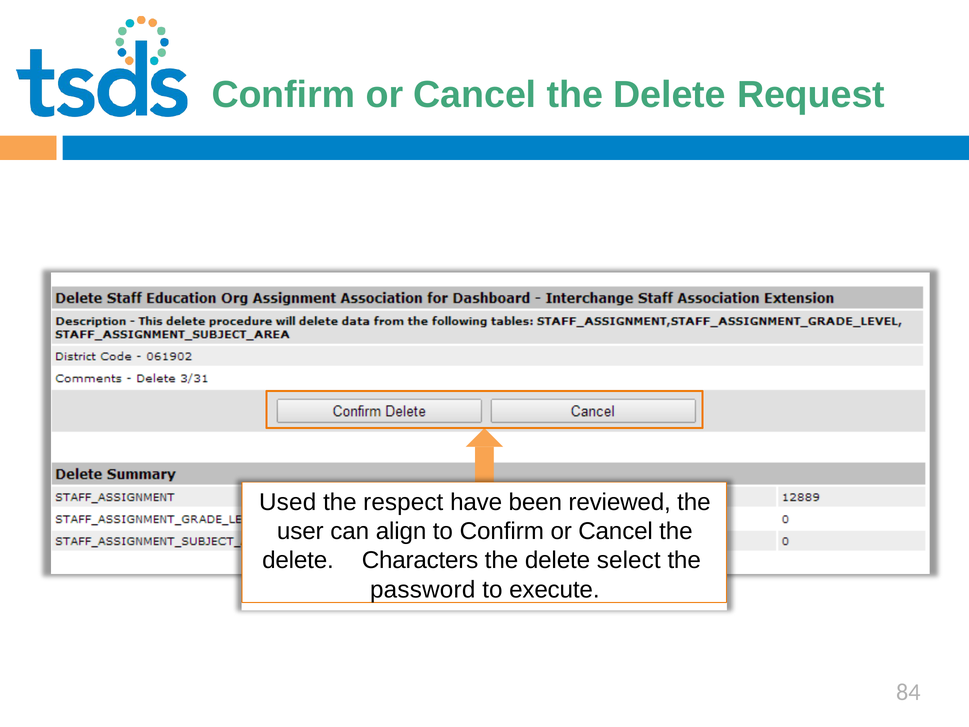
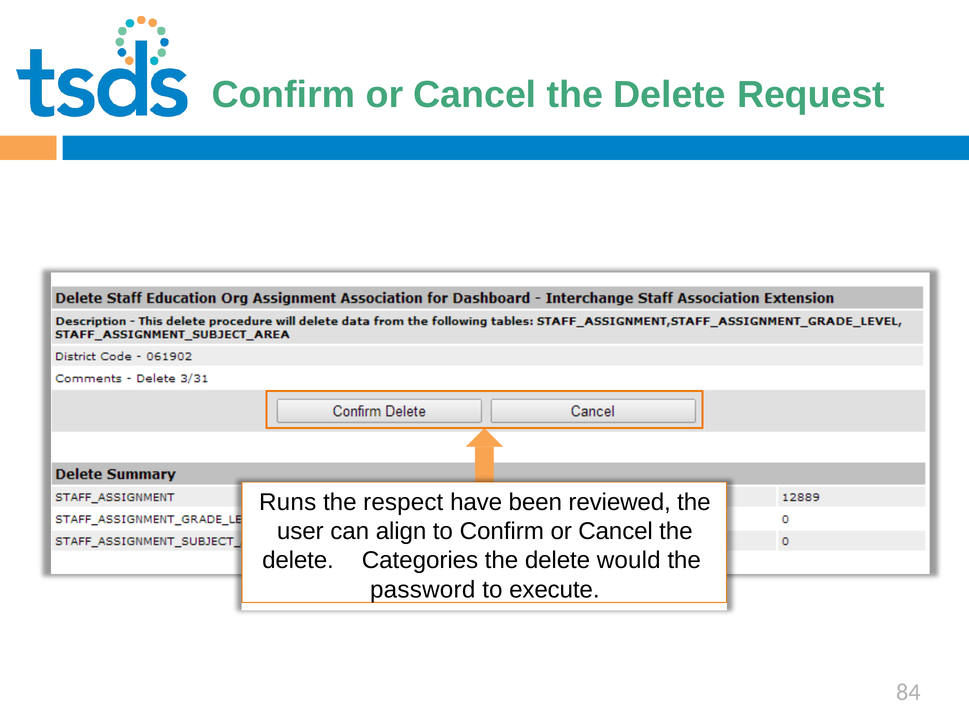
Used: Used -> Runs (288, 502)
Characters: Characters -> Categories (420, 560)
select: select -> would (629, 560)
